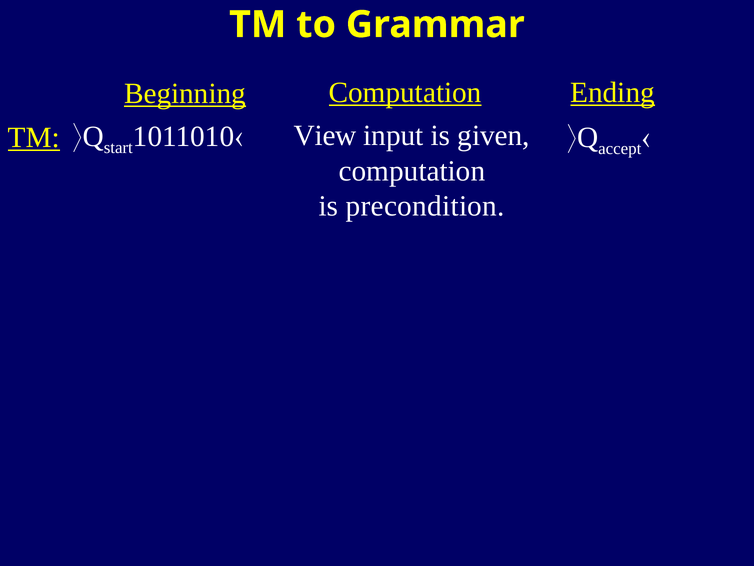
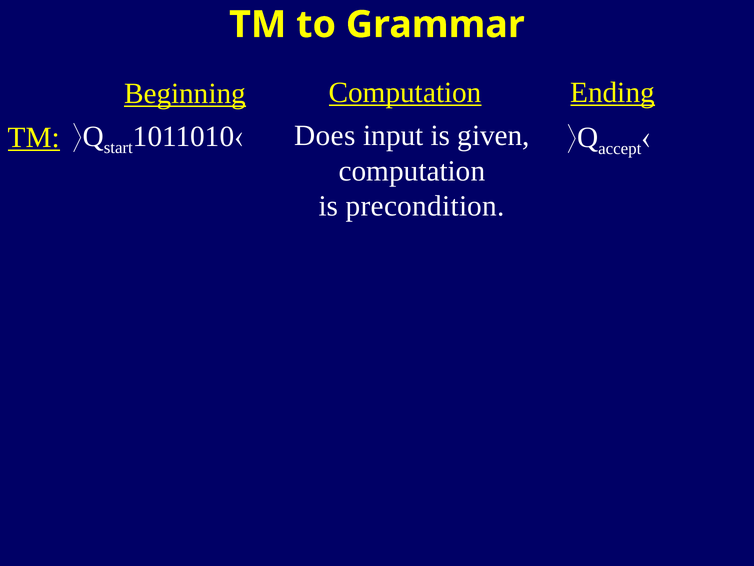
View: View -> Does (325, 136)
